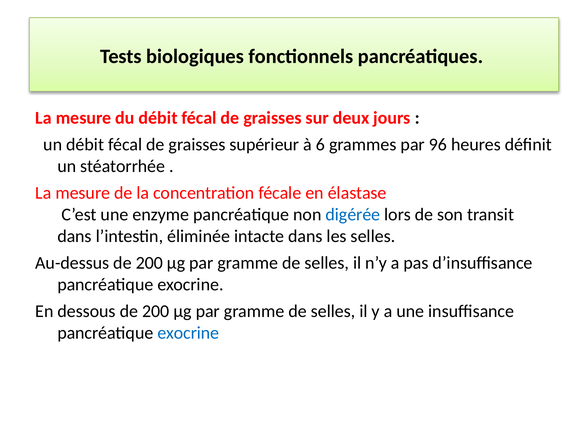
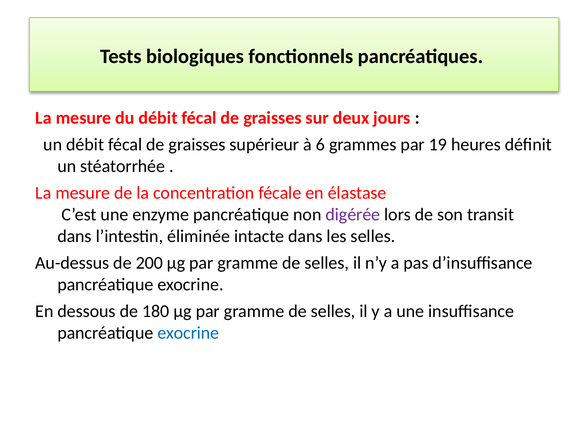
96: 96 -> 19 (438, 145)
digérée colour: blue -> purple (353, 215)
dessous de 200: 200 -> 180 (156, 311)
